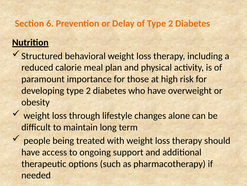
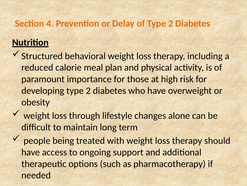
6: 6 -> 4 (50, 24)
